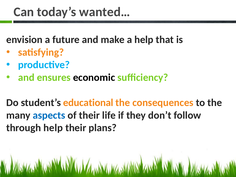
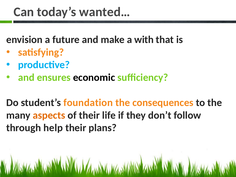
a help: help -> with (144, 40)
educational: educational -> foundation (88, 103)
aspects colour: blue -> orange (49, 115)
